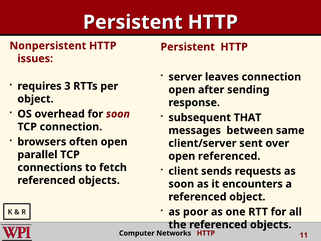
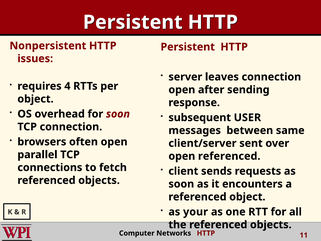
3: 3 -> 4 (67, 86)
THAT: THAT -> USER (247, 117)
poor: poor -> your (196, 212)
